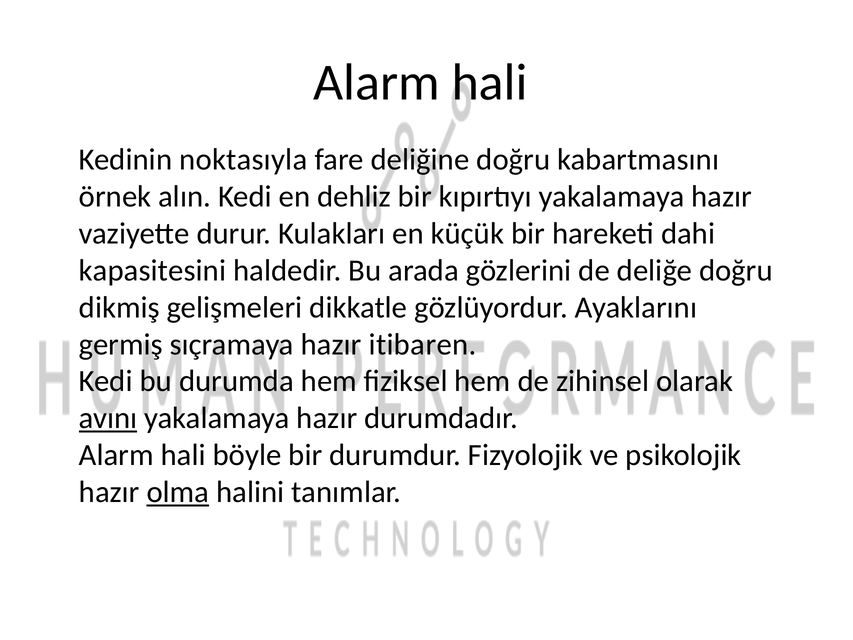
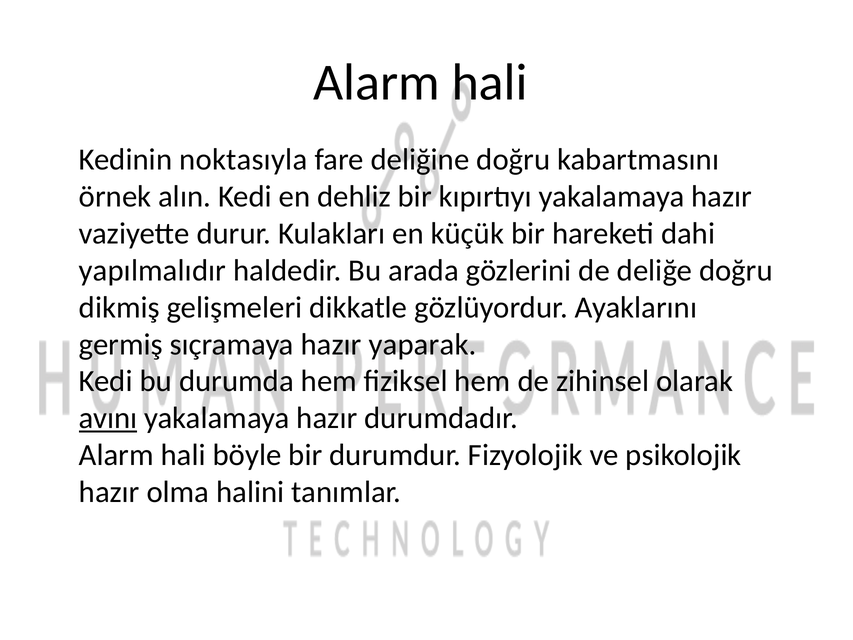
kapasitesini: kapasitesini -> yapılmalıdır (153, 270)
itibaren: itibaren -> yaparak (423, 344)
olma underline: present -> none (178, 492)
